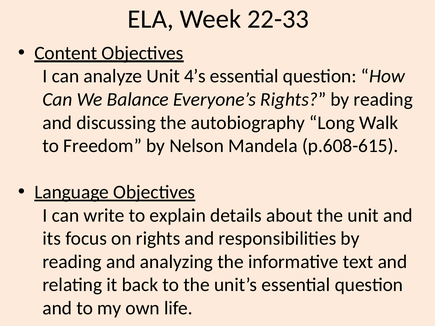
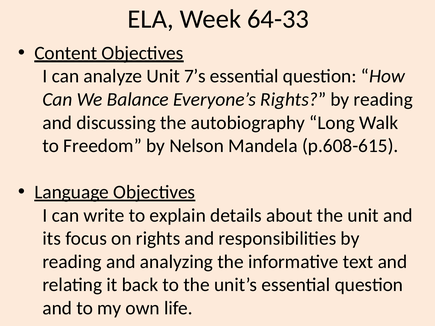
22-33: 22-33 -> 64-33 (278, 19)
4’s: 4’s -> 7’s (195, 76)
